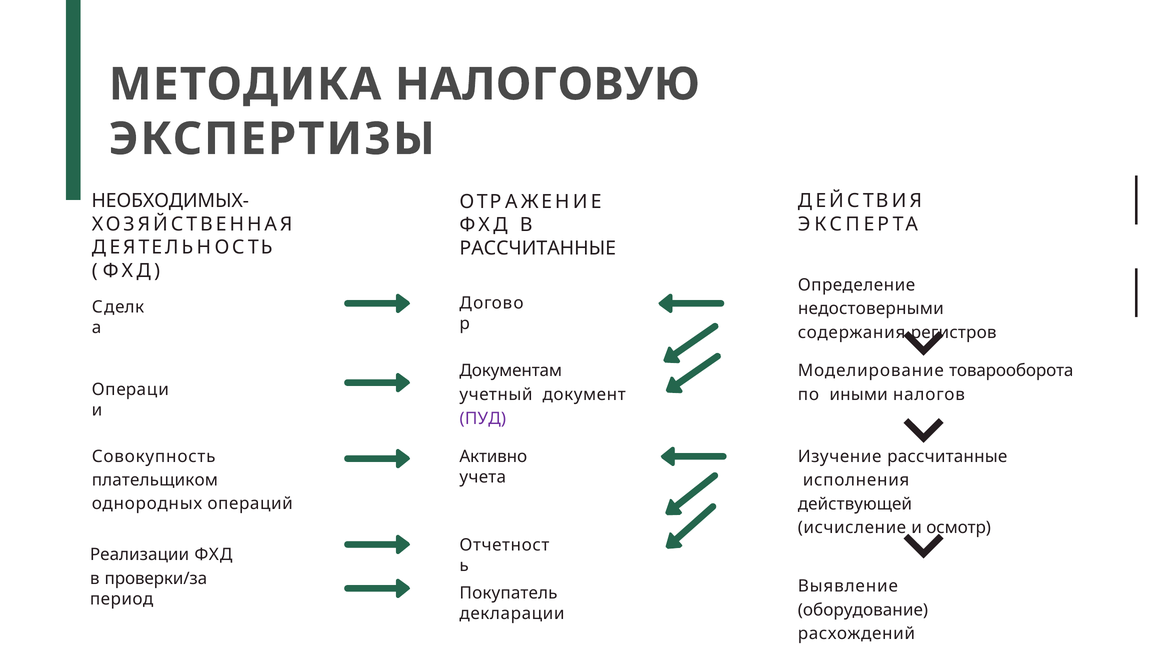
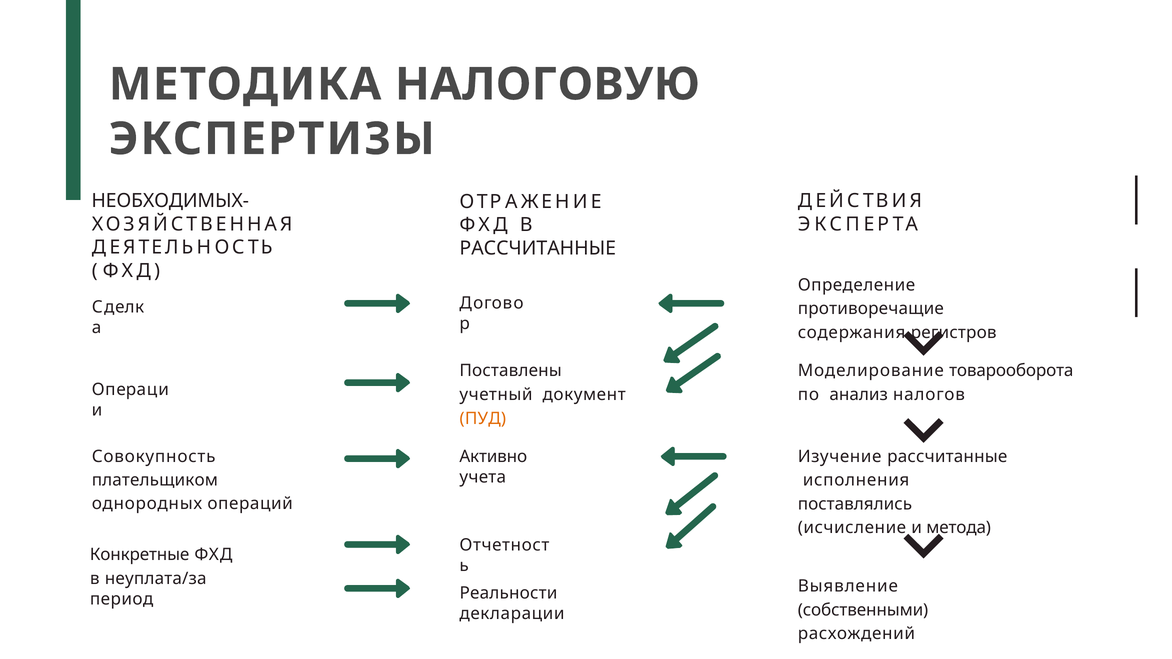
недостоверными: недостоверными -> противоречащие (871, 309)
Документам: Документам -> Поставлены (511, 371)
иными: иными -> анализ (859, 395)
ПУД colour: purple -> orange (483, 419)
действующей: действующей -> поставлялись (855, 504)
осмотр: осмотр -> метода (959, 528)
Реализации: Реализации -> Конкретные (140, 555)
проверки/за: проверки/за -> неуплата/за (156, 579)
Покупатель: Покупатель -> Реальности (508, 593)
оборудование: оборудование -> собственными (863, 610)
